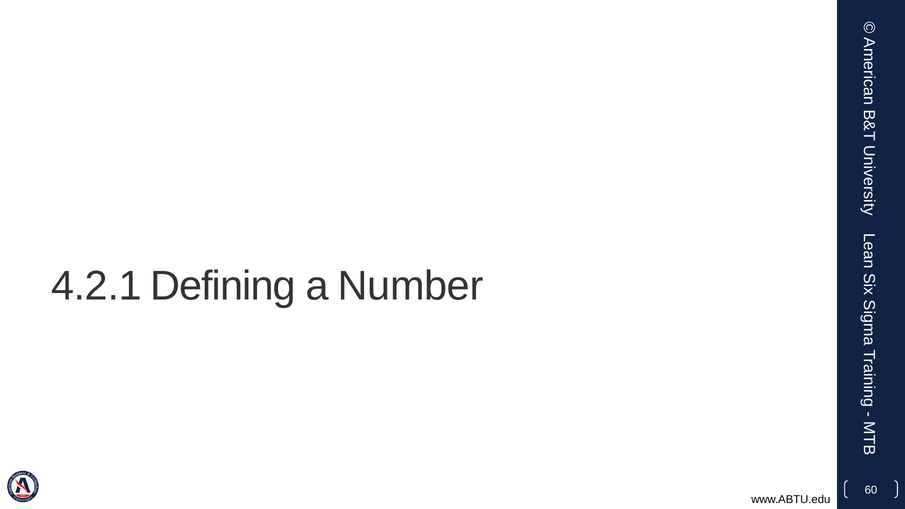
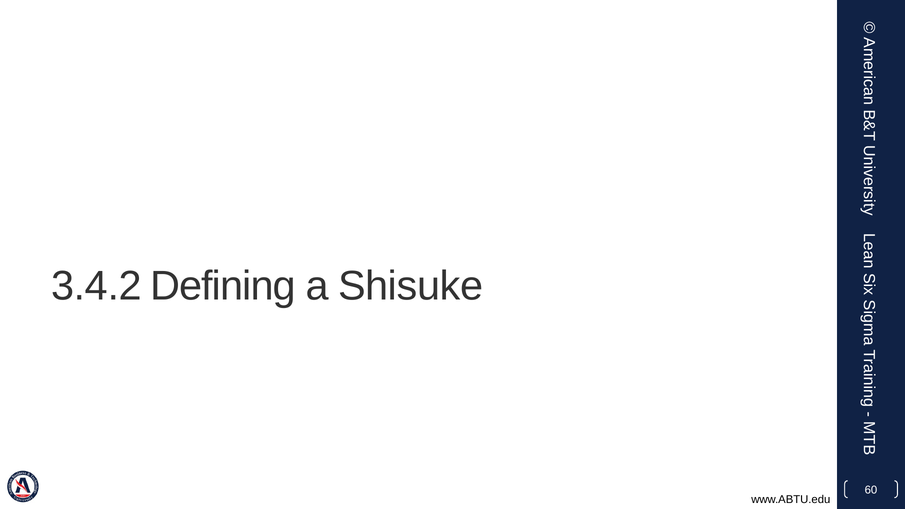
4.2.1: 4.2.1 -> 3.4.2 (97, 286)
Number: Number -> Shisuke (411, 286)
